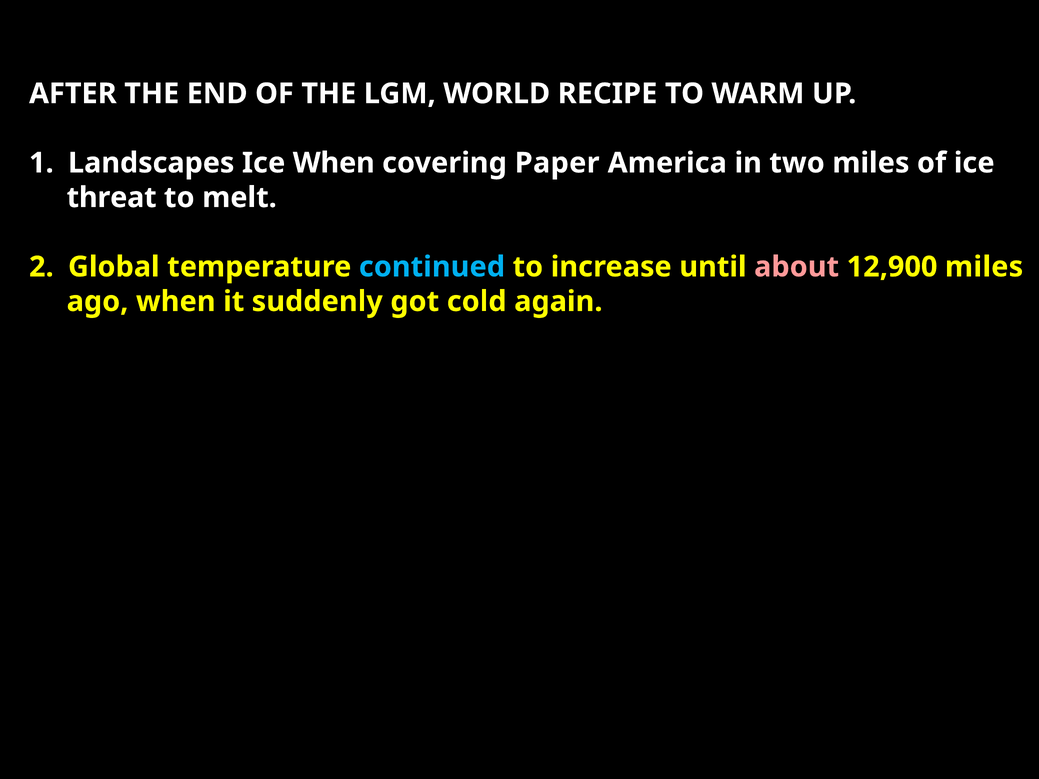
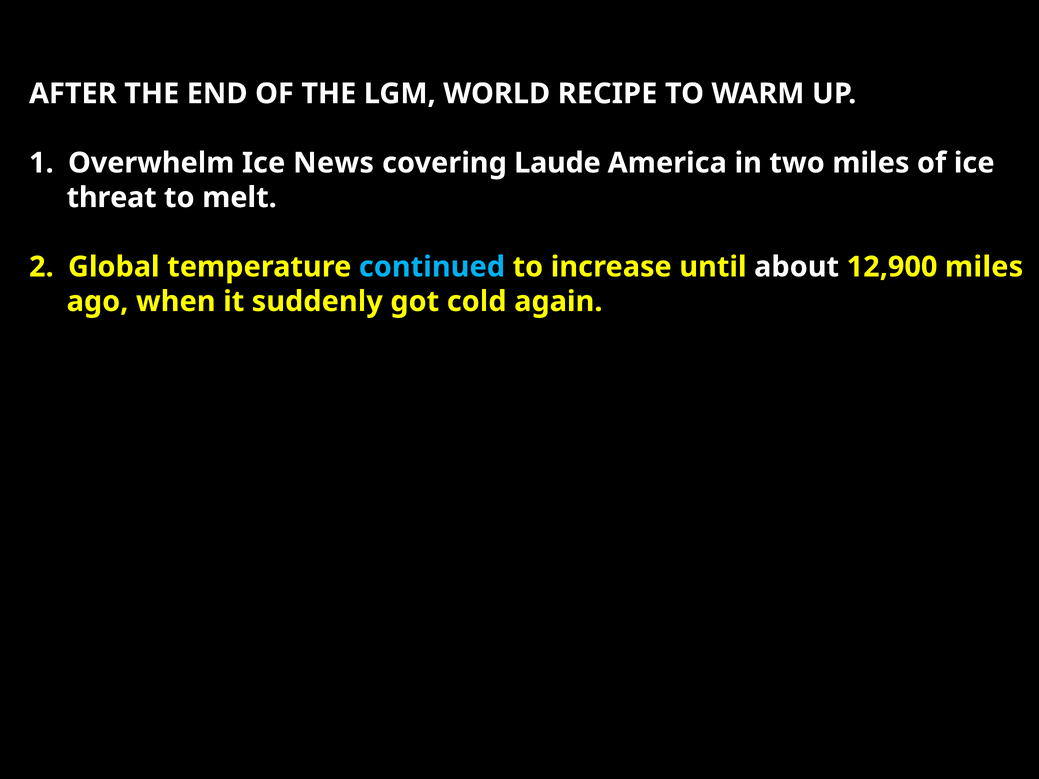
Landscapes: Landscapes -> Overwhelm (151, 163)
Ice When: When -> News (334, 163)
Paper: Paper -> Laude (557, 163)
about colour: pink -> white (797, 267)
